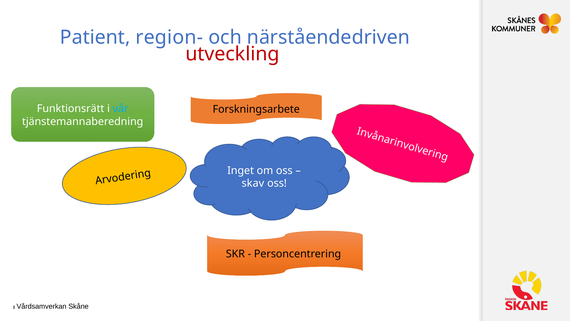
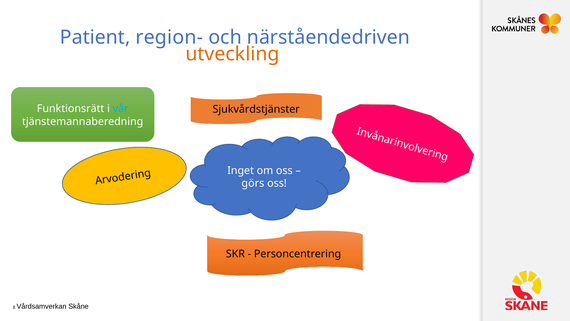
utveckling colour: red -> orange (233, 54)
Forskningsarbete: Forskningsarbete -> Sjukvårdstjänster (256, 109)
skav: skav -> görs (253, 183)
